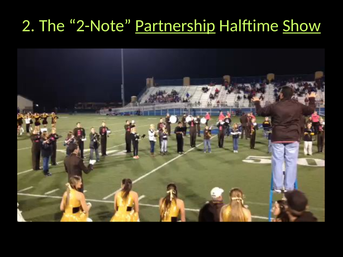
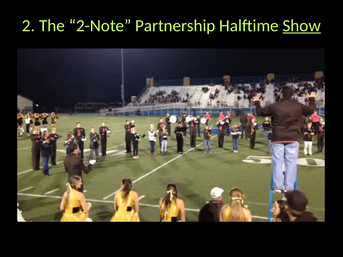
Partnership underline: present -> none (175, 26)
